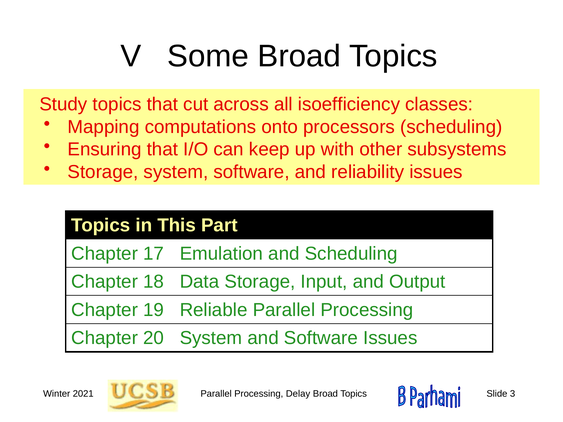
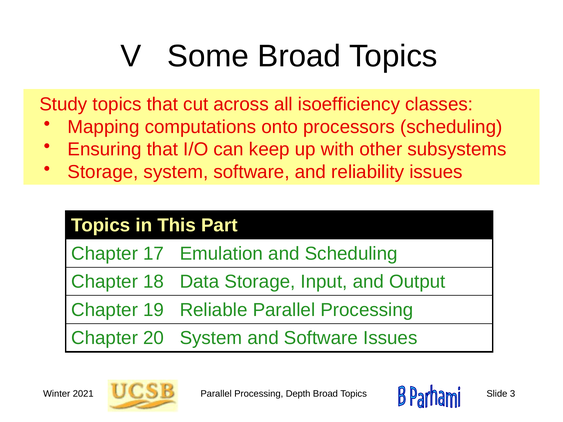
Delay: Delay -> Depth (298, 394)
